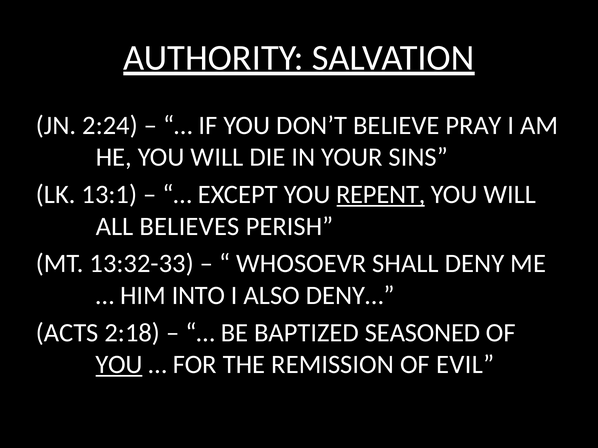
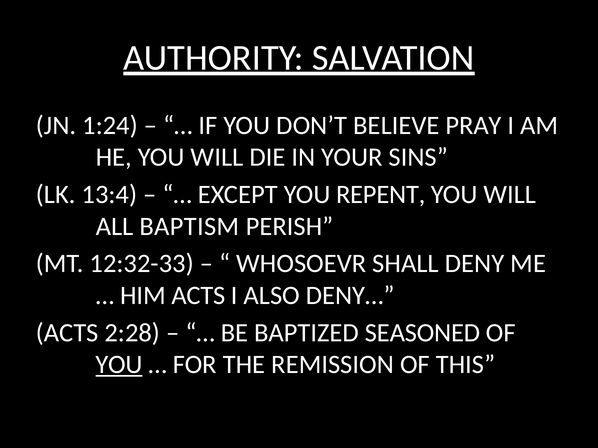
2:24: 2:24 -> 1:24 (110, 125)
13:1: 13:1 -> 13:4 (109, 195)
REPENT underline: present -> none (381, 195)
BELIEVES: BELIEVES -> BAPTISM (189, 227)
13:32-33: 13:32-33 -> 12:32-33 (142, 264)
HIM INTO: INTO -> ACTS (198, 296)
2:18: 2:18 -> 2:28 (132, 333)
EVIL: EVIL -> THIS (466, 365)
